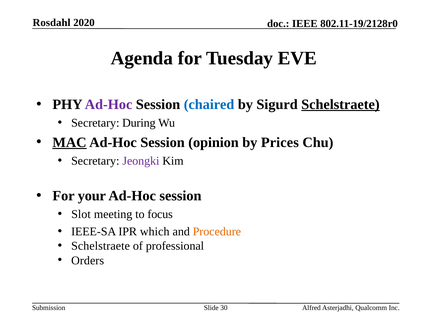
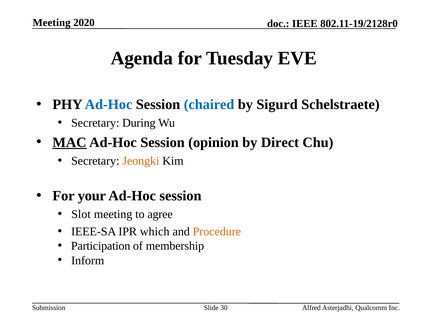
Rosdahl: Rosdahl -> Meeting (52, 23)
Ad-Hoc colour: purple -> blue (109, 104)
Schelstraete underline: present -> none (340, 104)
Prices: Prices -> Direct (280, 142)
Jeongki colour: purple -> orange (141, 161)
focus: focus -> agree (160, 214)
Schelstraete: Schelstraete -> Participation (101, 246)
professional: professional -> membership (175, 246)
Orders: Orders -> Inform (88, 260)
